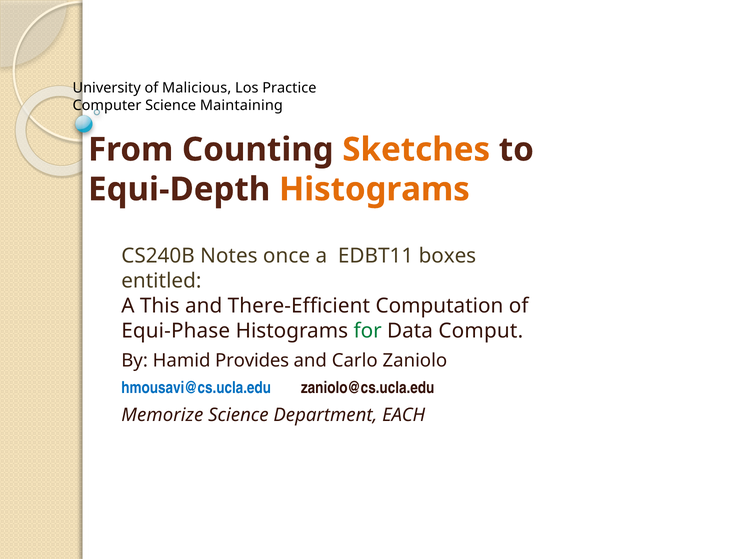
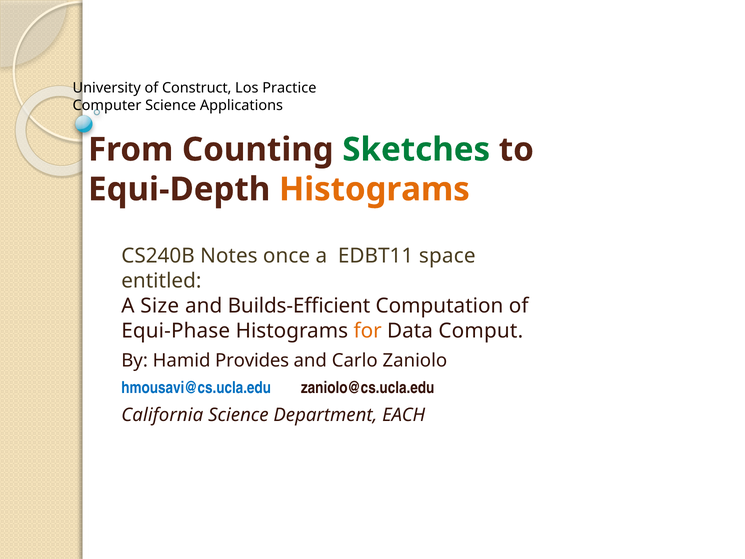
Malicious: Malicious -> Construct (197, 88)
Maintaining: Maintaining -> Applications (241, 105)
Sketches colour: orange -> green (416, 150)
boxes: boxes -> space (447, 256)
This: This -> Size (160, 306)
There-Efﬁcient: There-Efﬁcient -> Builds-Efﬁcient (299, 306)
for colour: green -> orange (368, 331)
Memorize: Memorize -> California (162, 415)
